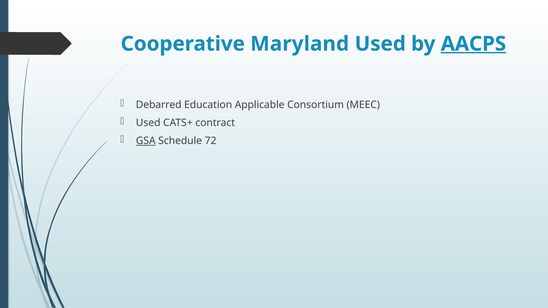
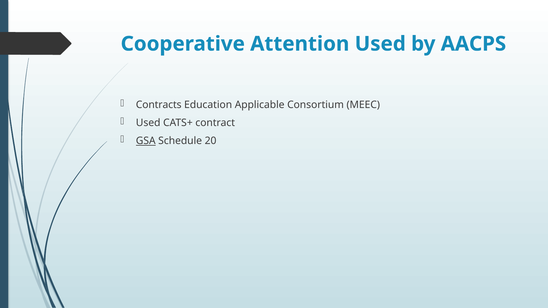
Maryland: Maryland -> Attention (300, 44)
AACPS underline: present -> none (473, 44)
Debarred: Debarred -> Contracts (159, 105)
72: 72 -> 20 (211, 141)
